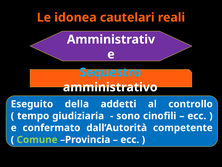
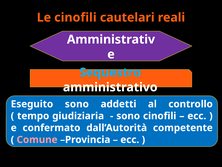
Le idonea: idonea -> cinofili (75, 17)
Eseguito della: della -> sono (77, 104)
Comune colour: light green -> pink (37, 139)
